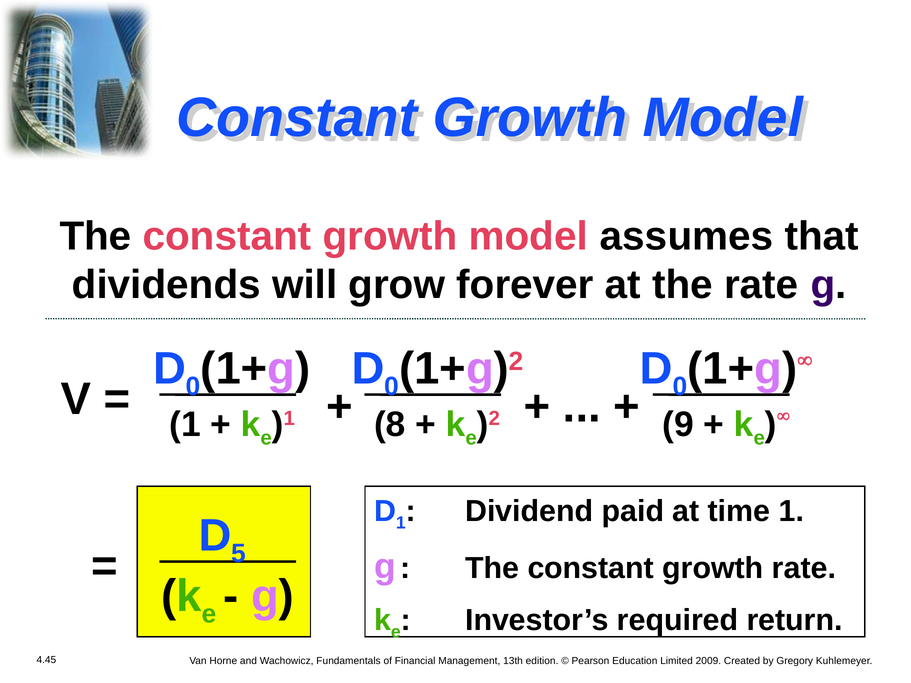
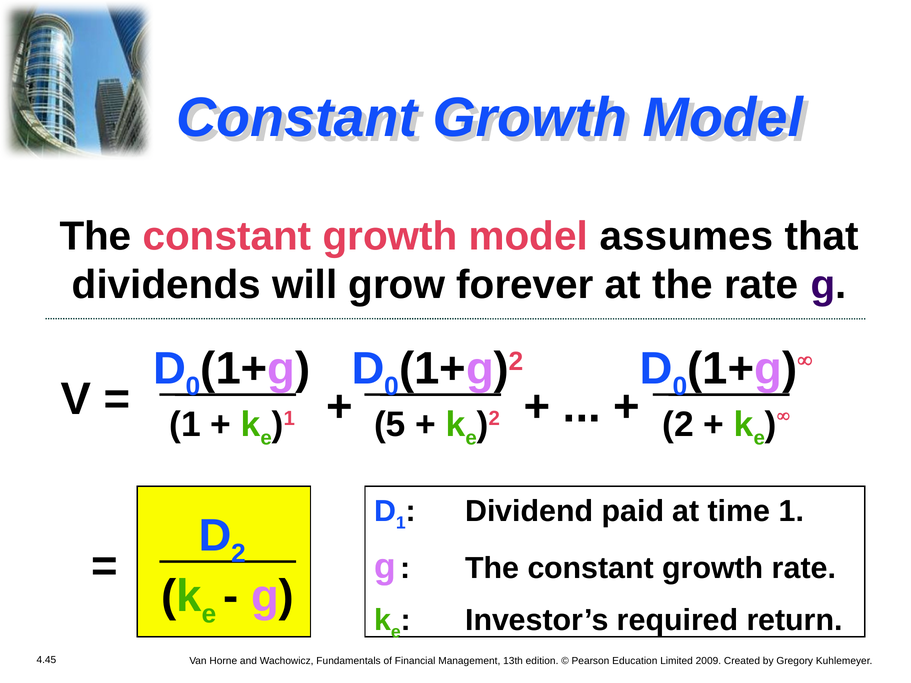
8: 8 -> 5 (390, 425)
9: 9 -> 2 (678, 425)
5: 5 -> 2 (239, 554)
